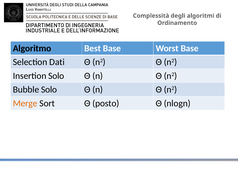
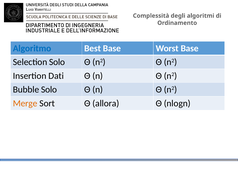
Algoritmo colour: black -> blue (32, 48)
Selection Dati: Dati -> Solo (57, 62)
Insertion Solo: Solo -> Dati (56, 76)
posto: posto -> allora (106, 103)
